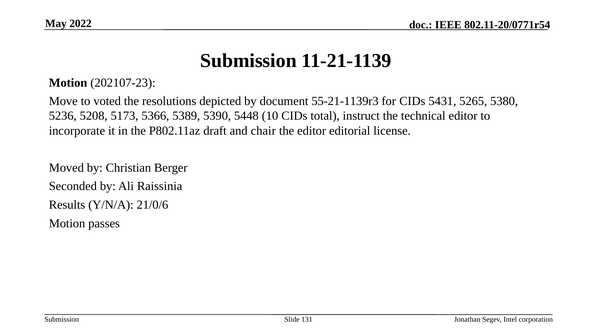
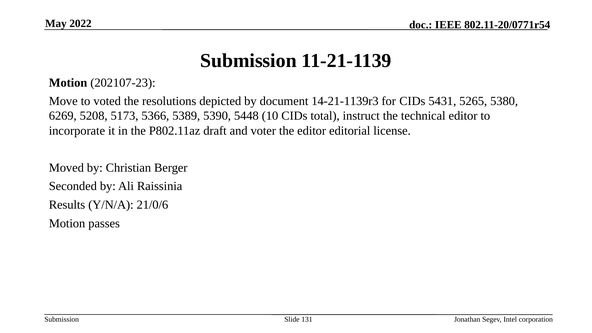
55-21-1139r3: 55-21-1139r3 -> 14-21-1139r3 (345, 101)
5236: 5236 -> 6269 (63, 116)
chair: chair -> voter (263, 131)
